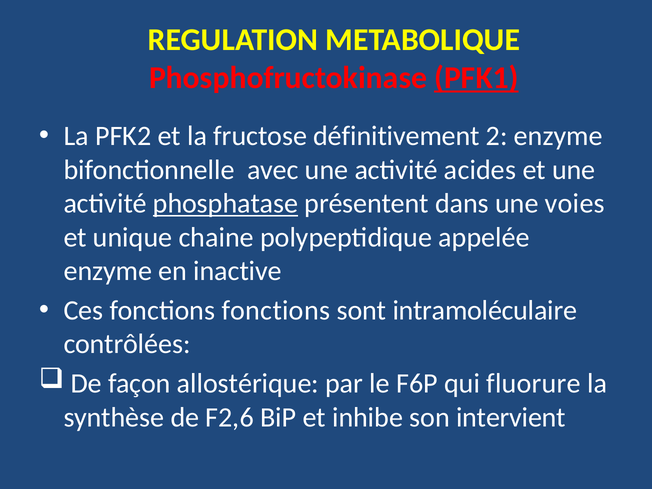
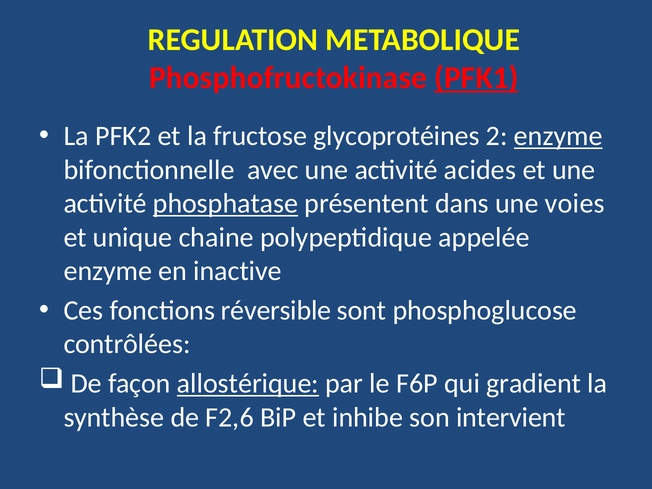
définitivement: définitivement -> glycoprotéines (397, 136)
enzyme underline: none -> present (558, 136)
fonctions fonctions: fonctions -> réversible (276, 310)
intramoléculaire: intramoléculaire -> phosphoglucose (485, 310)
allostérique underline: none -> present (248, 384)
fluorure: fluorure -> gradient (534, 384)
